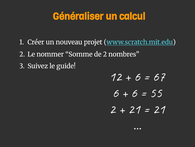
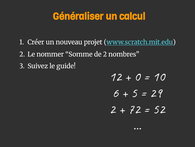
6: 6 -> 0 (137, 76)
67: 67 -> 10 (159, 76)
6: 6 -> 5 (134, 92)
55: 55 -> 29 (156, 92)
21: 21 -> 72 (134, 109)
21: 21 -> 52 (159, 109)
